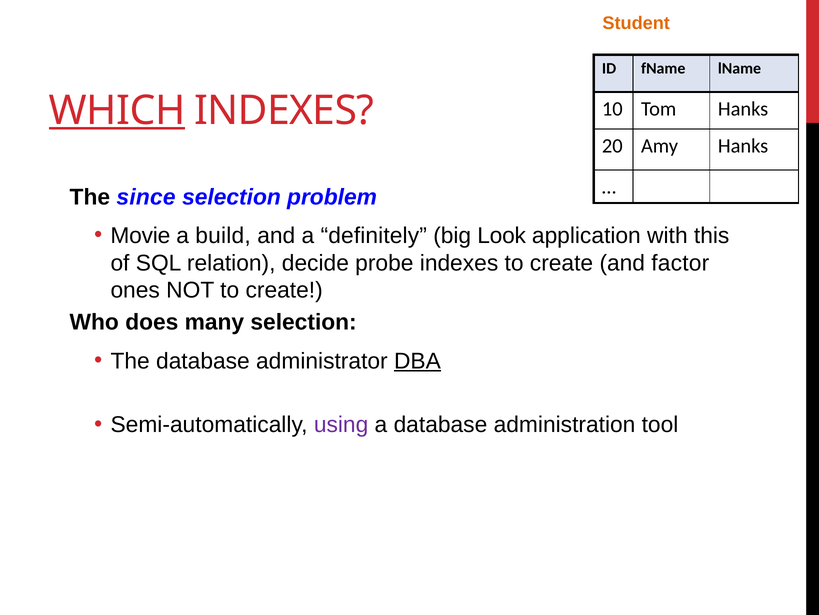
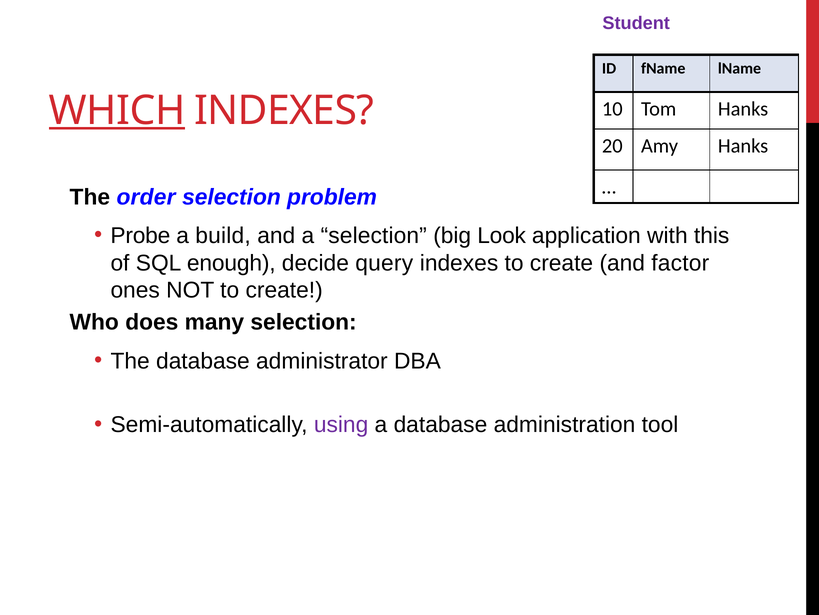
Student colour: orange -> purple (636, 23)
since: since -> order (146, 197)
Movie: Movie -> Probe (140, 235)
a definitely: definitely -> selection (374, 235)
relation: relation -> enough (231, 263)
probe: probe -> query (384, 263)
DBA underline: present -> none (417, 361)
